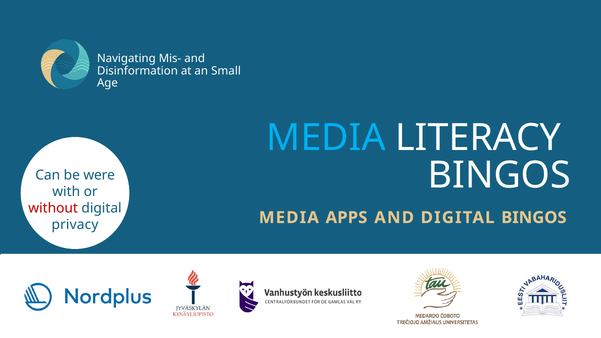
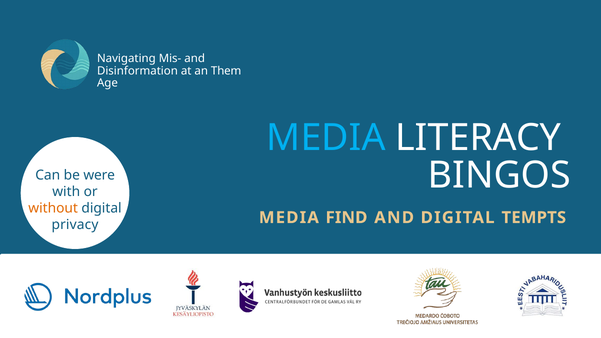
Small: Small -> Them (226, 71)
without colour: red -> orange (53, 208)
APPS: APPS -> FIND (346, 218)
DIGITAL BINGOS: BINGOS -> TEMPTS (534, 218)
